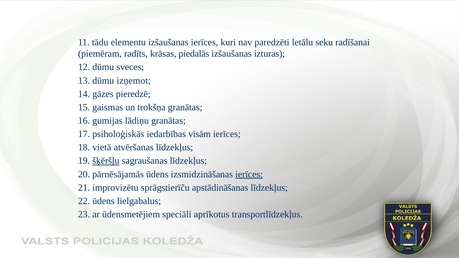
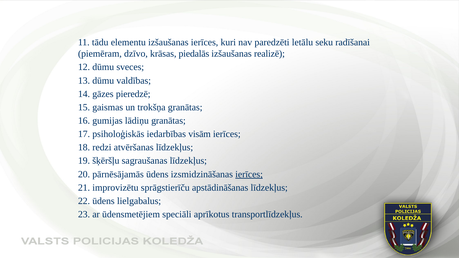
radīts: radīts -> dzīvo (136, 54)
izturas: izturas -> realizē (269, 54)
izņemot: izņemot -> valdības (134, 81)
vietā: vietā -> redzi (102, 148)
šķēršļu underline: present -> none (106, 161)
